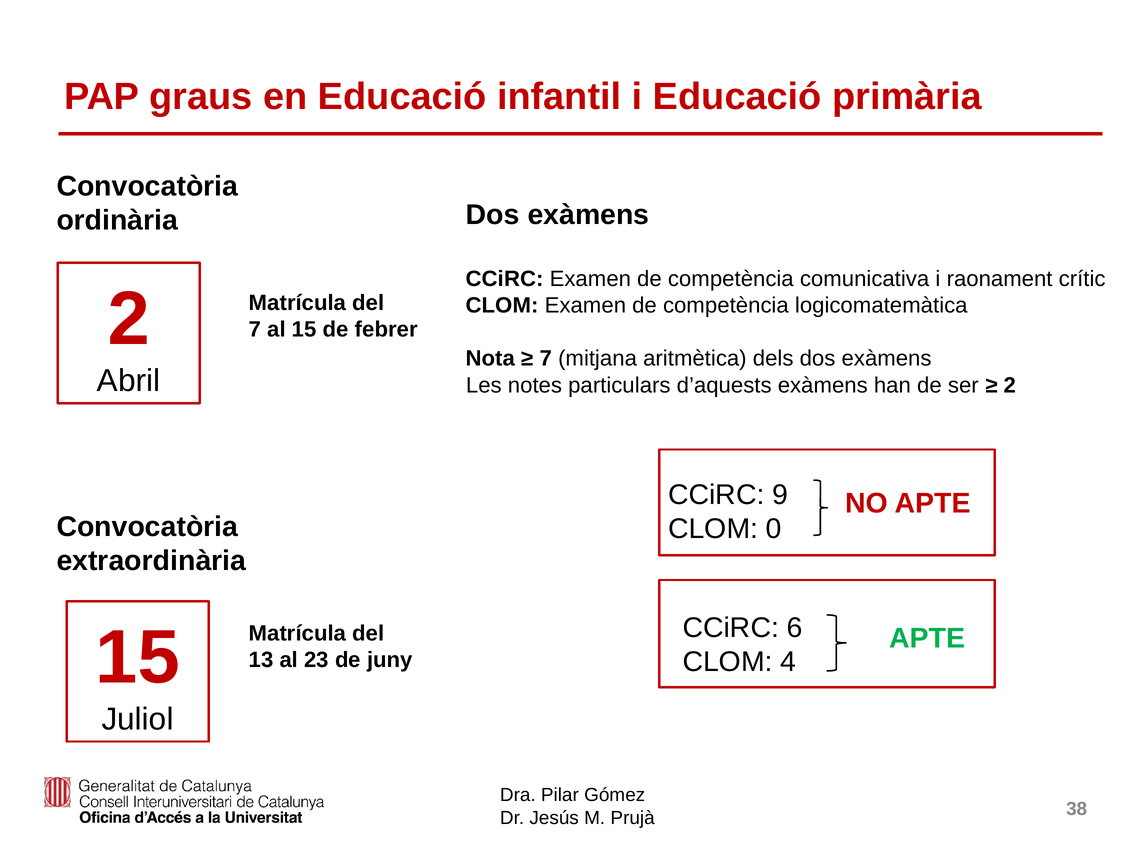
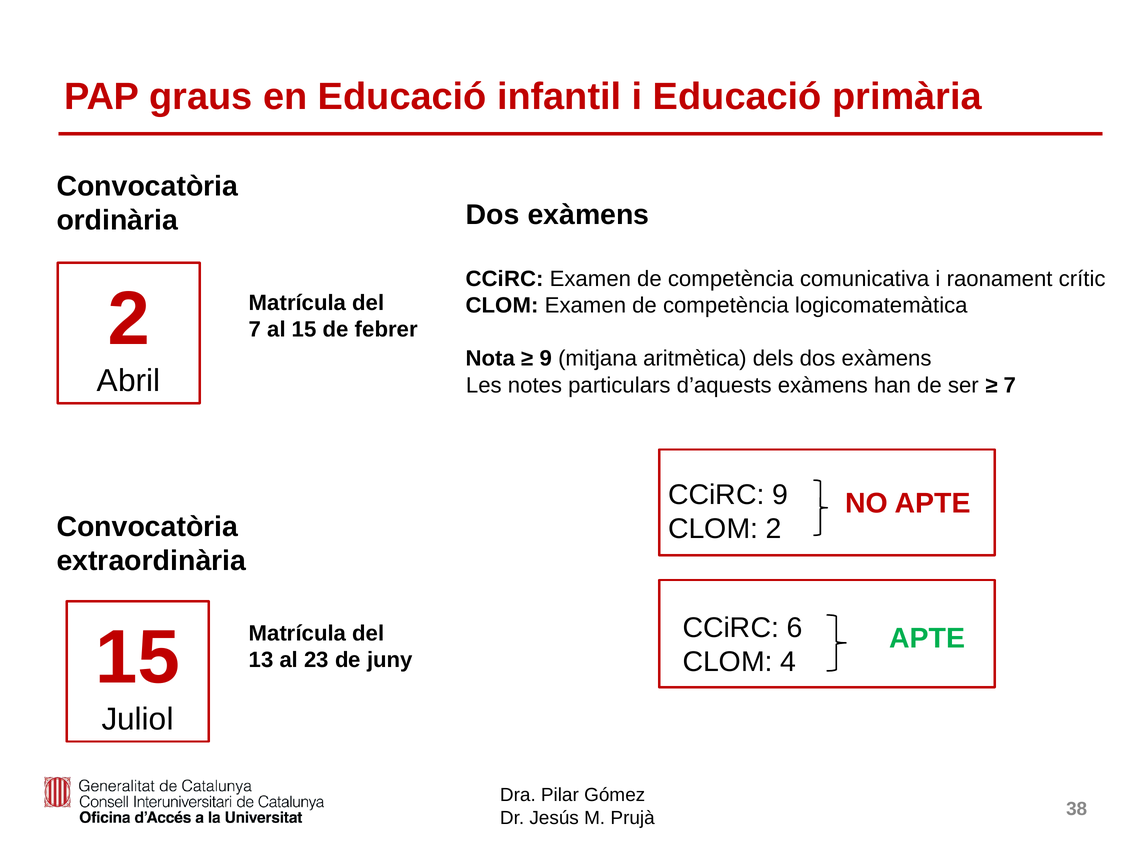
7: 7 -> 9 (546, 359)
2: 2 -> 7 (1010, 385)
CLOM 0: 0 -> 2 (774, 529)
